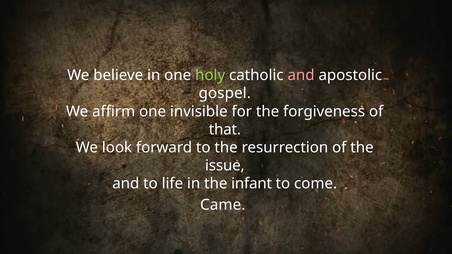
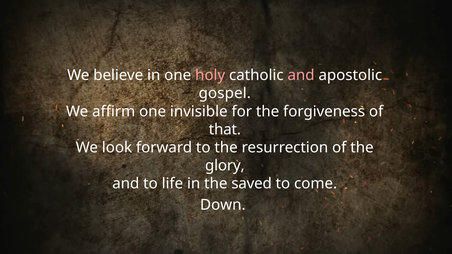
holy colour: light green -> pink (210, 75)
issue: issue -> glory (225, 166)
infant: infant -> saved (252, 184)
Came: Came -> Down (223, 205)
